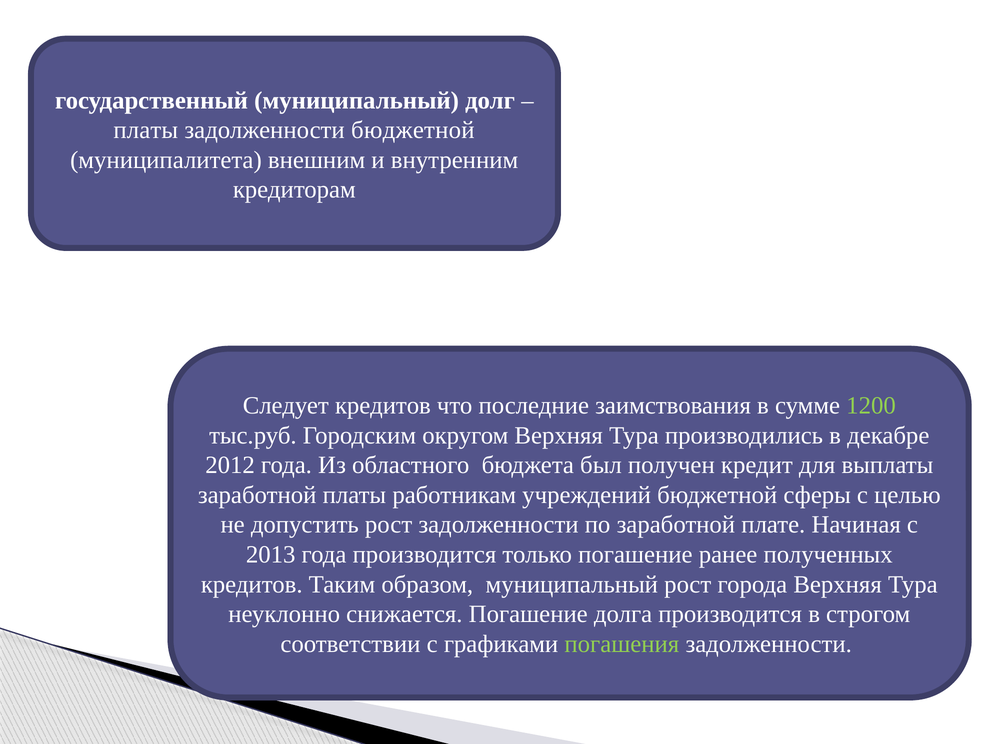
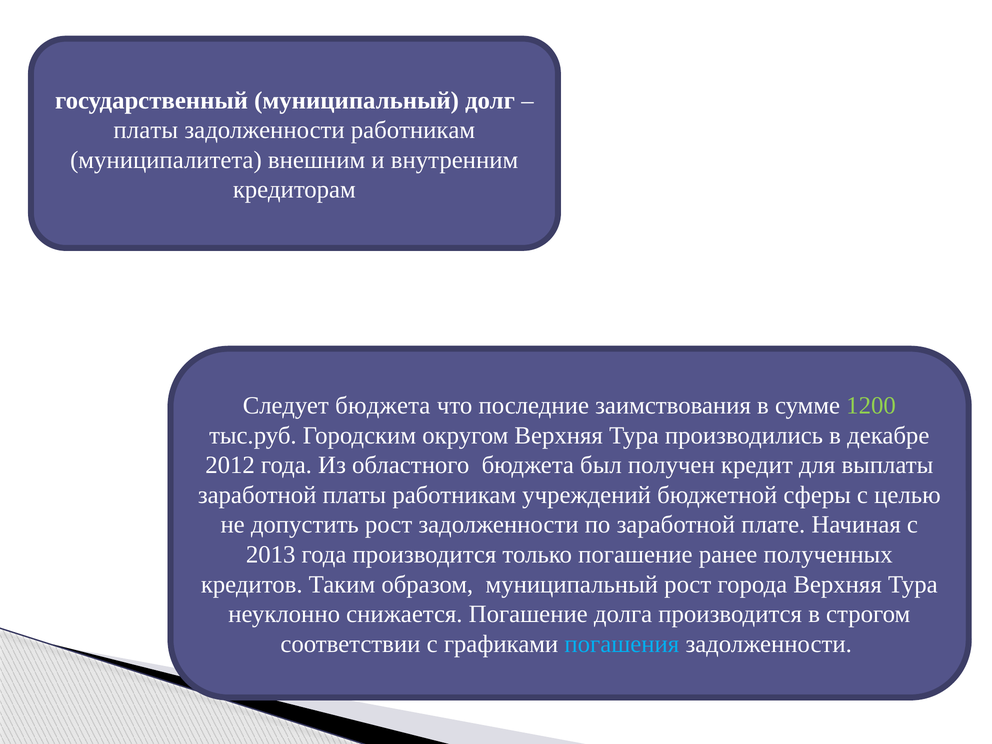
задолженности бюджетной: бюджетной -> работникам (413, 130)
Следует кредитов: кредитов -> бюджета (383, 406)
погашения colour: light green -> light blue (622, 644)
